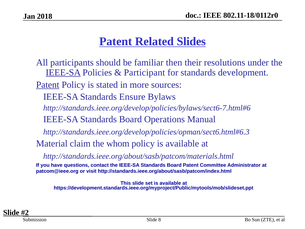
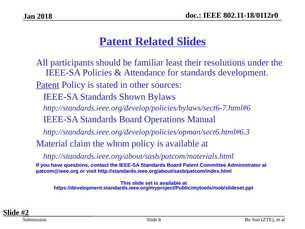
then: then -> least (174, 62)
IEEE-SA underline: present -> none (63, 72)
Participant: Participant -> Attendance (145, 72)
more: more -> other (139, 85)
Ensure: Ensure -> Shown (132, 97)
